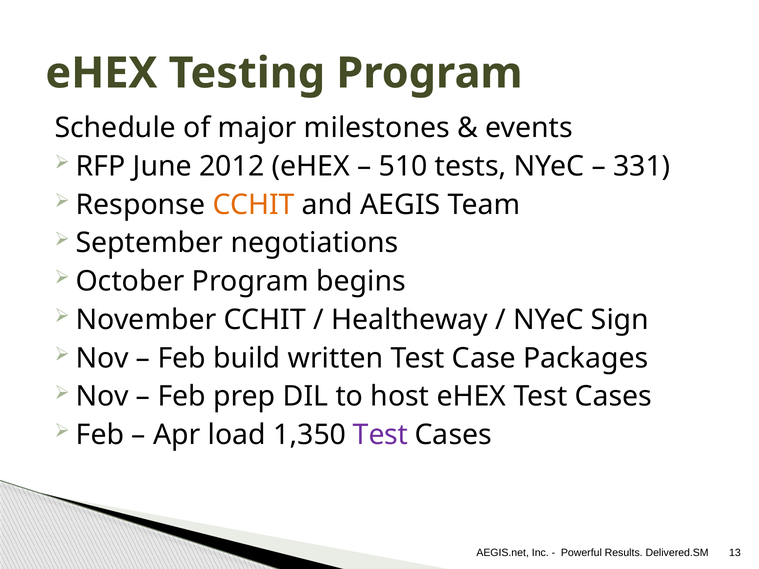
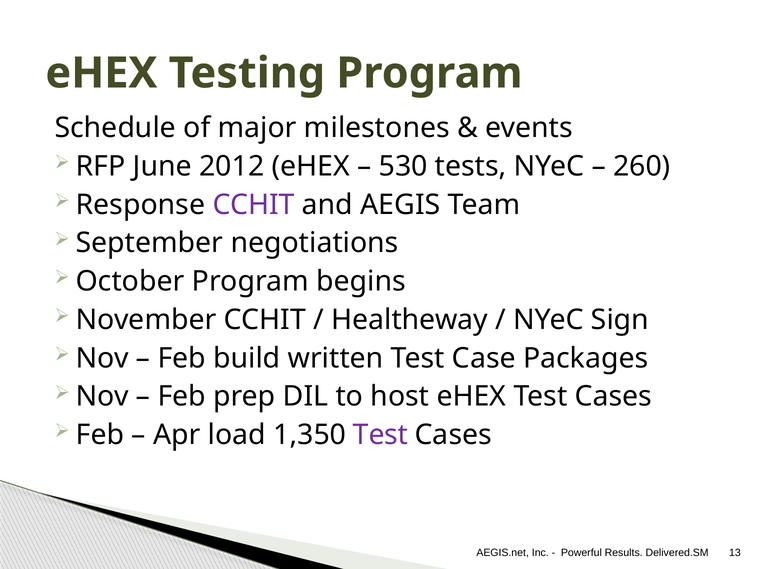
510: 510 -> 530 (403, 166)
331: 331 -> 260 (642, 166)
CCHIT colour: orange -> purple (254, 205)
